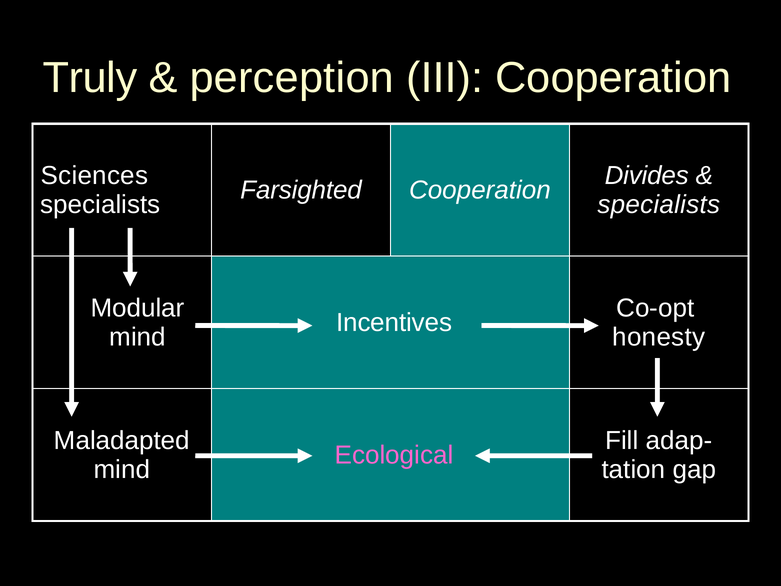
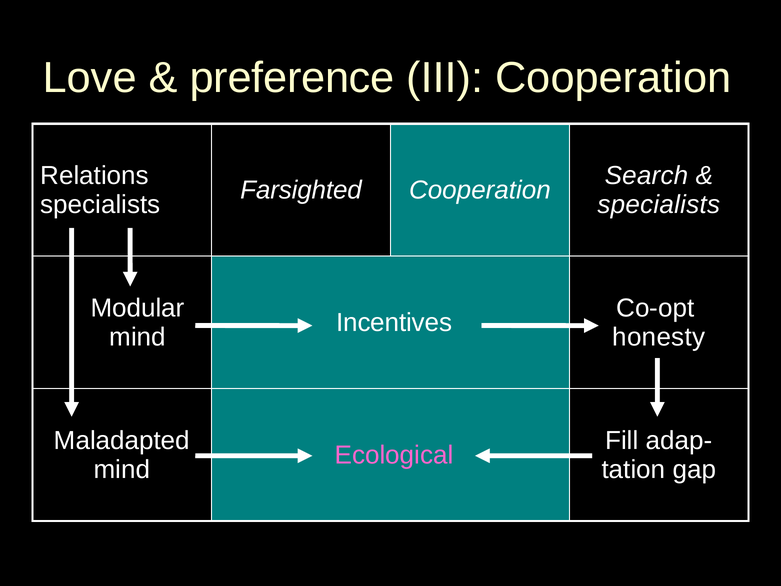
Truly: Truly -> Love (90, 78)
perception: perception -> preference (292, 78)
Sciences: Sciences -> Relations (95, 176)
Divides: Divides -> Search (646, 176)
